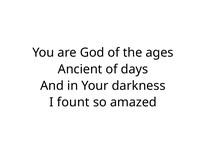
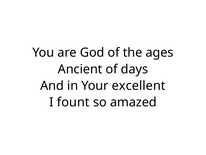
darkness: darkness -> excellent (139, 85)
